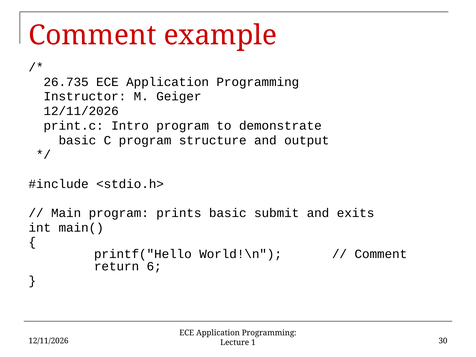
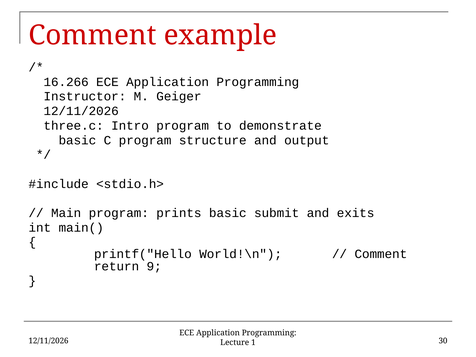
26.735: 26.735 -> 16.266 (66, 82)
print.c: print.c -> three.c (74, 126)
6: 6 -> 9 (154, 266)
